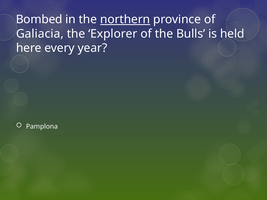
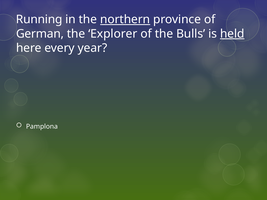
Bombed: Bombed -> Running (39, 20)
Galiacia: Galiacia -> German (40, 34)
held underline: none -> present (232, 34)
